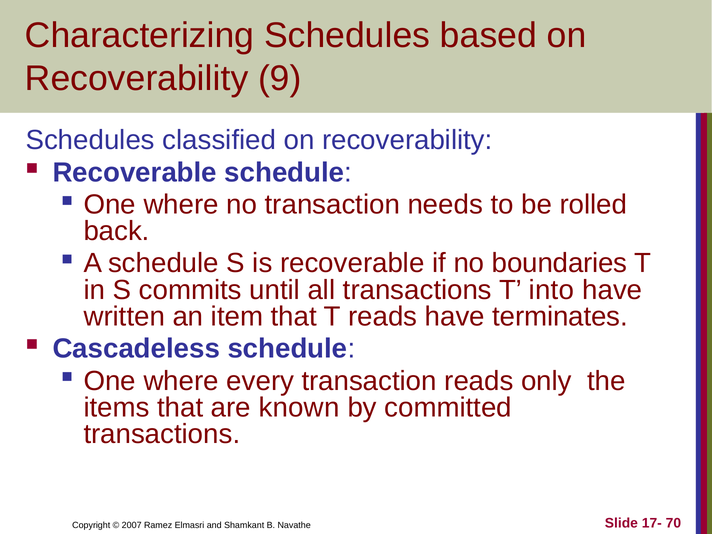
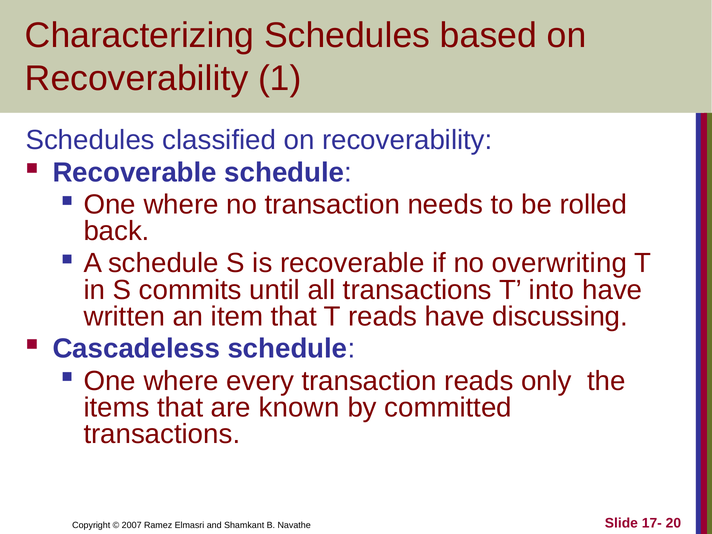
9: 9 -> 1 (280, 78)
boundaries: boundaries -> overwriting (559, 263)
terminates: terminates -> discussing (560, 317)
70: 70 -> 20 (673, 523)
